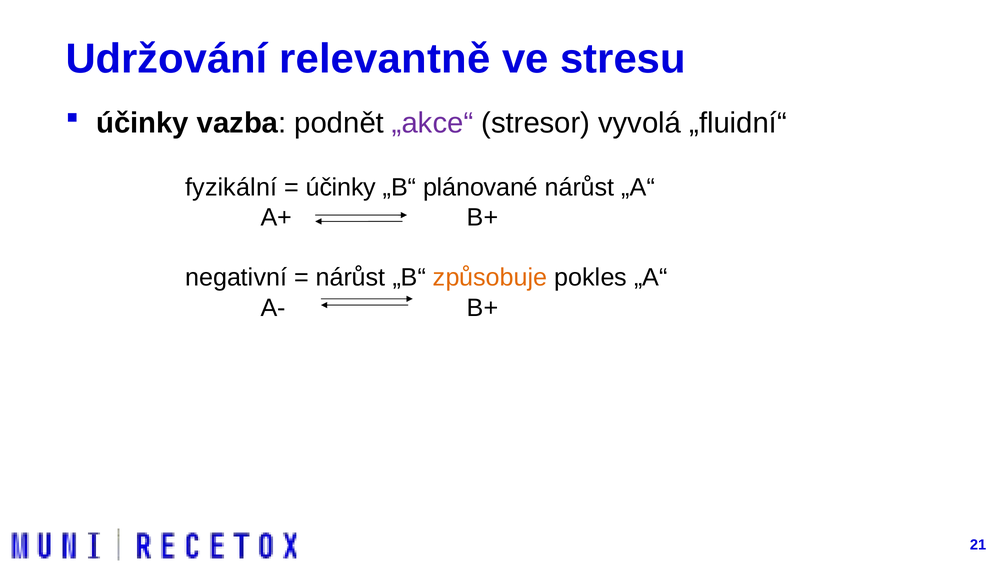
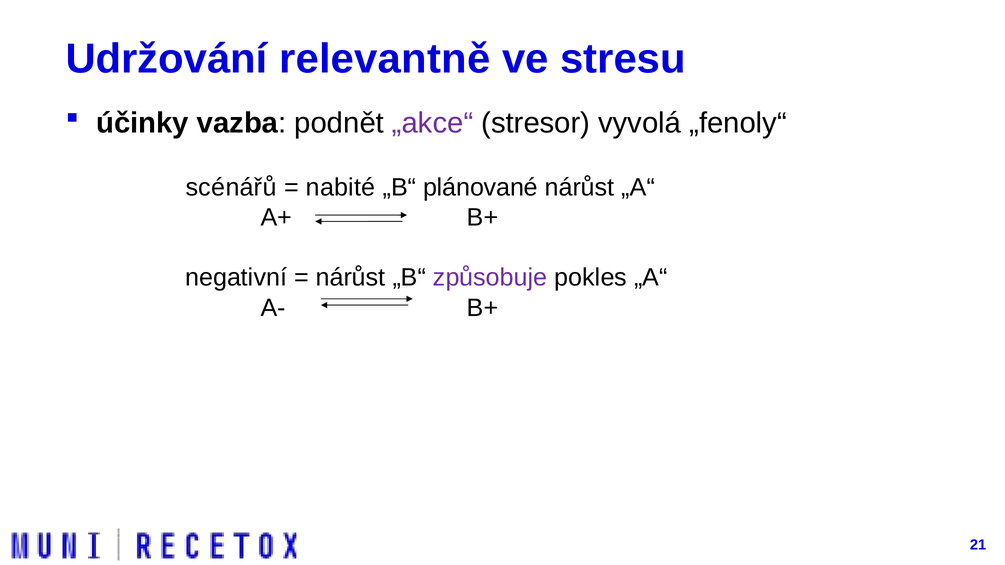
„fluidní“: „fluidní“ -> „fenoly“ (738, 123)
fyzikální: fyzikální -> scénářů (231, 187)
účinky: účinky -> nabité (341, 187)
způsobuje colour: orange -> purple (490, 278)
